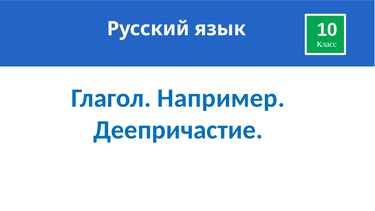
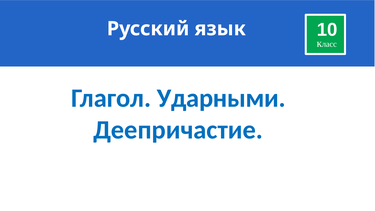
Например: Например -> Ударными (221, 98)
